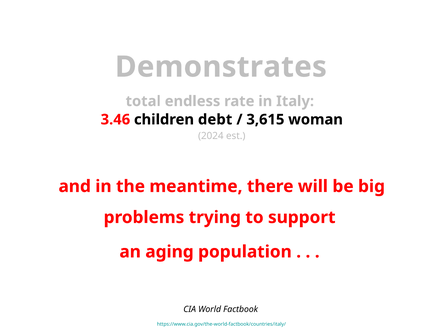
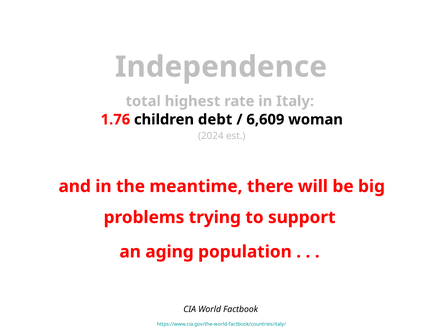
Demonstrates: Demonstrates -> Independence (221, 67)
endless: endless -> highest (193, 101)
3.46: 3.46 -> 1.76 (115, 120)
3,615: 3,615 -> 6,609 (265, 120)
